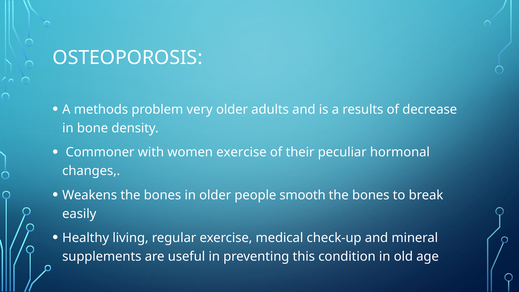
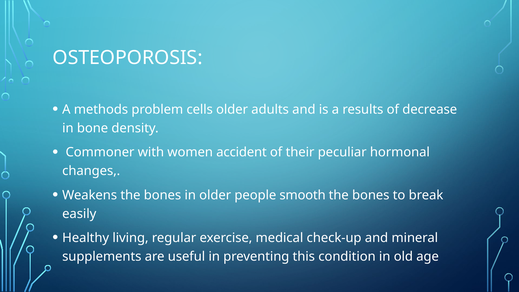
very: very -> cells (200, 110)
women exercise: exercise -> accident (242, 152)
